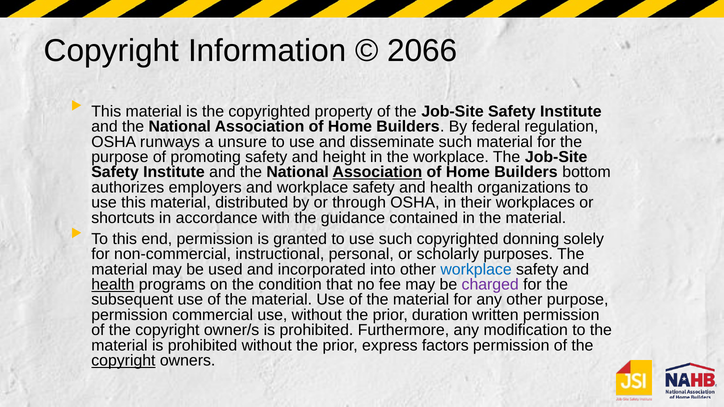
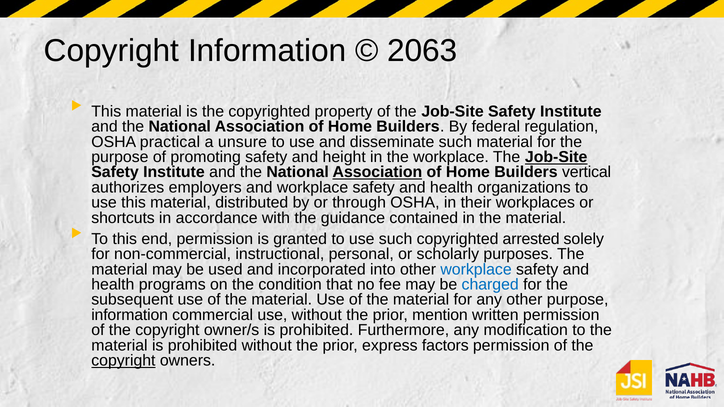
2066: 2066 -> 2063 (422, 51)
runways: runways -> practical (170, 142)
Job-Site underline: none -> present (556, 157)
bottom: bottom -> vertical (587, 172)
donning: donning -> arrested (531, 239)
health underline: present -> none (113, 285)
charged colour: purple -> blue (490, 285)
permission: permission -> information (130, 315)
duration: duration -> mention (440, 315)
